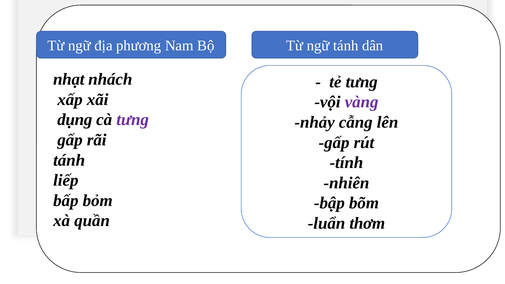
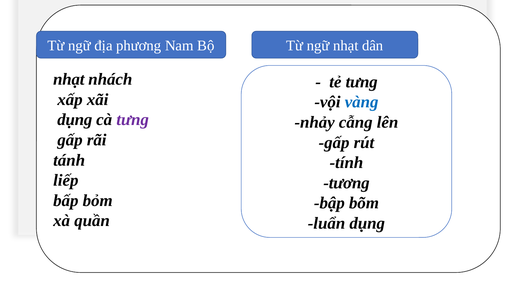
ngữ tánh: tánh -> nhạt (346, 46)
vàng colour: purple -> blue (362, 102)
nhiên: nhiên -> tương (347, 183)
luẩn thơm: thơm -> dụng (367, 223)
